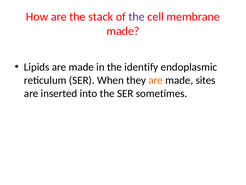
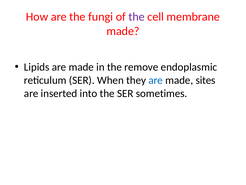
stack: stack -> fungi (101, 17)
identify: identify -> remove (141, 67)
are colour: orange -> blue (156, 80)
